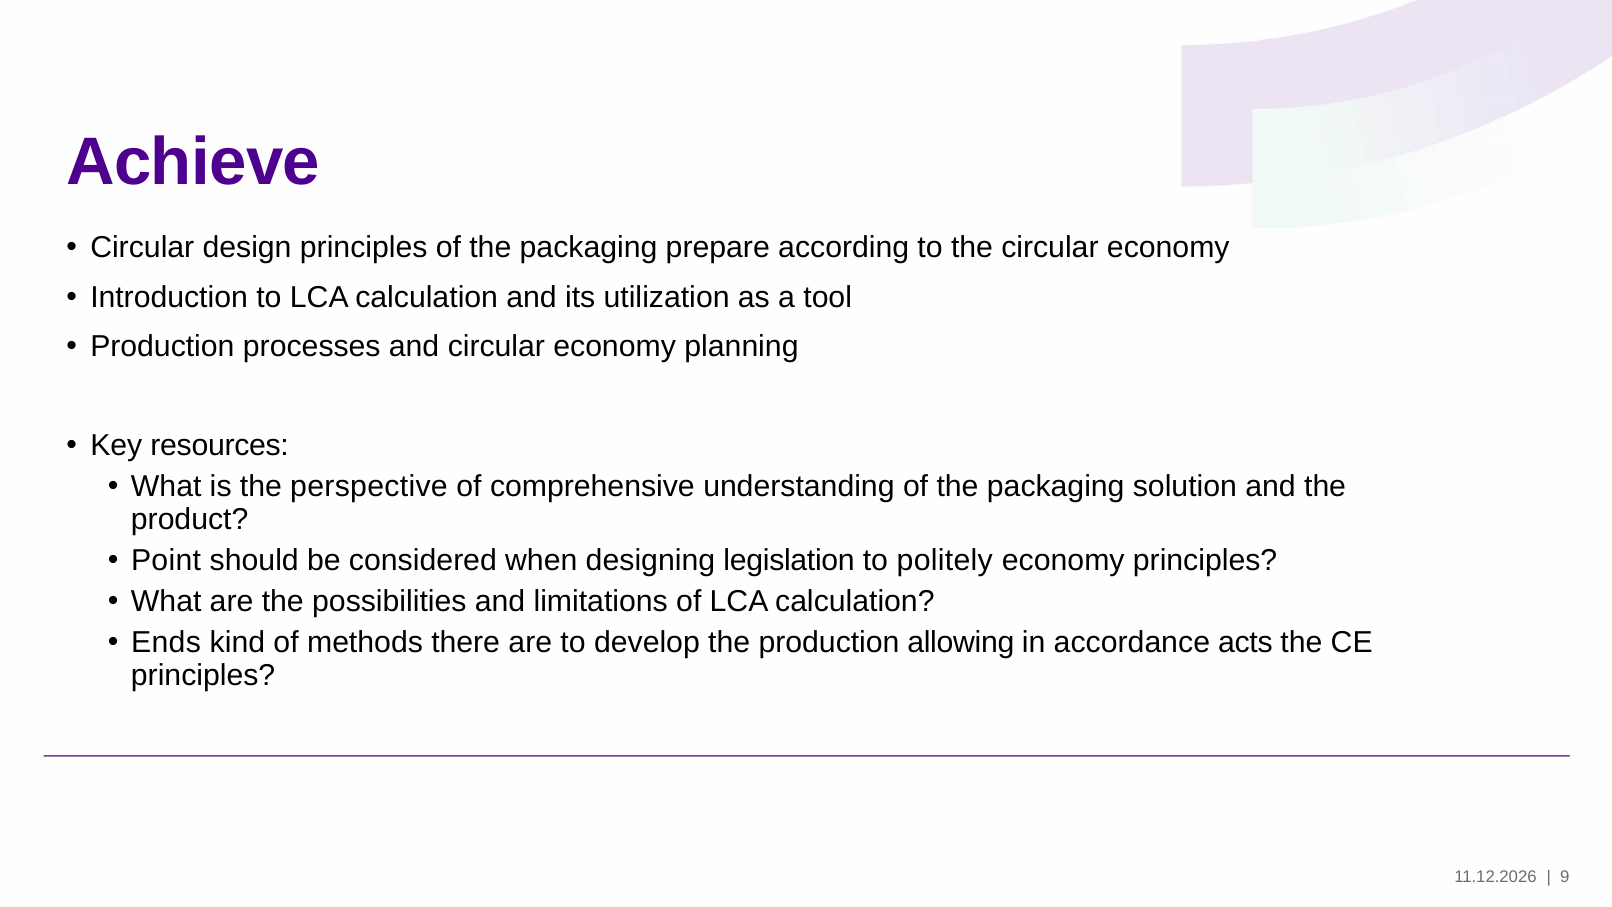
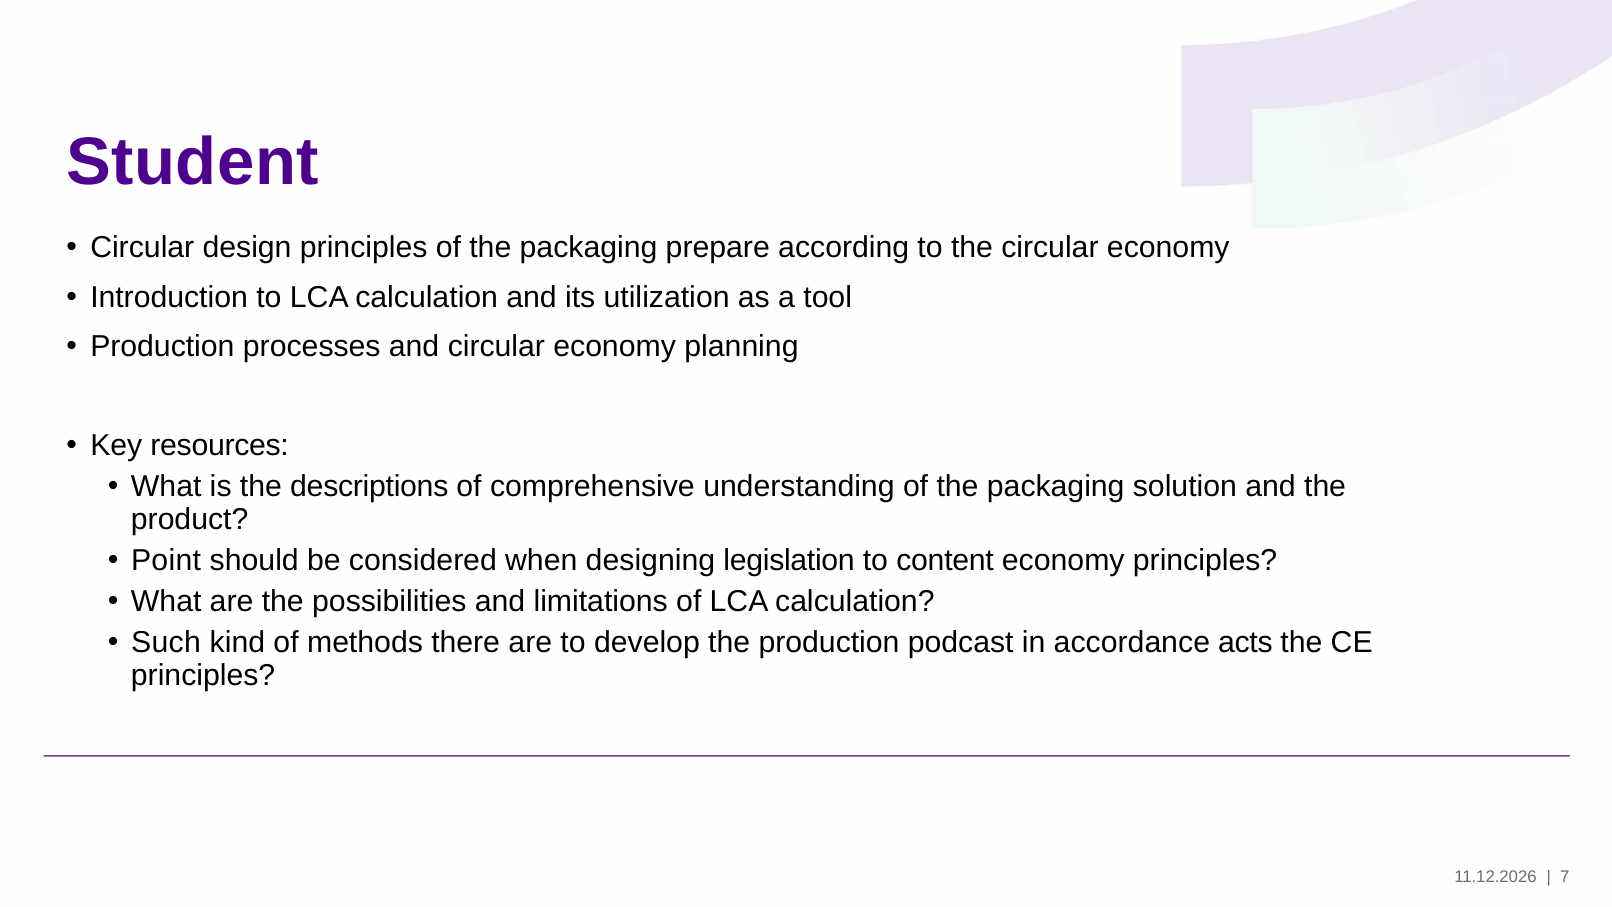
Achieve: Achieve -> Student (193, 162)
perspective: perspective -> descriptions (369, 487)
politely: politely -> content (945, 560)
Ends: Ends -> Such (166, 642)
allowing: allowing -> podcast (961, 642)
9: 9 -> 7 (1565, 877)
